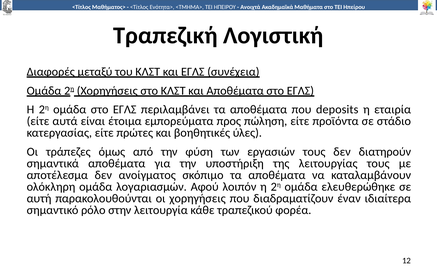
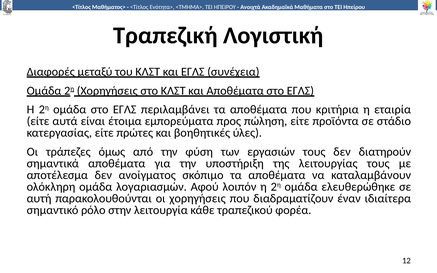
deposits: deposits -> κριτήρια (337, 110)
